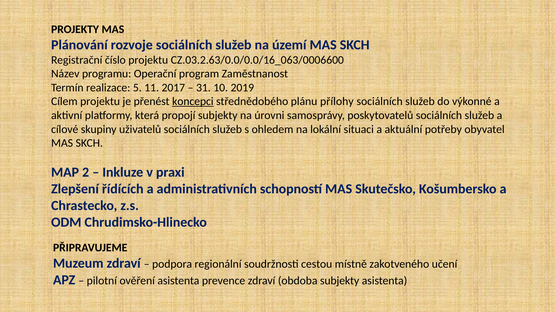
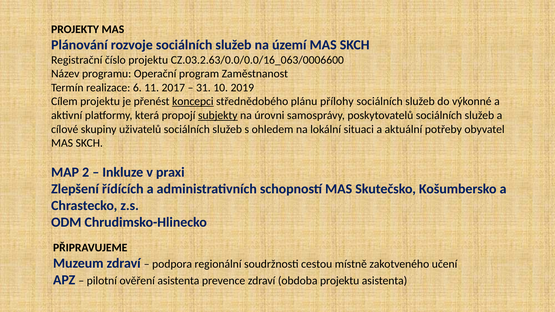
5: 5 -> 6 (137, 88)
subjekty underline: none -> present (218, 115)
obdoba subjekty: subjekty -> projektu (340, 281)
